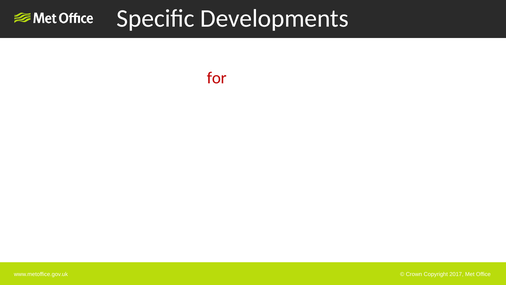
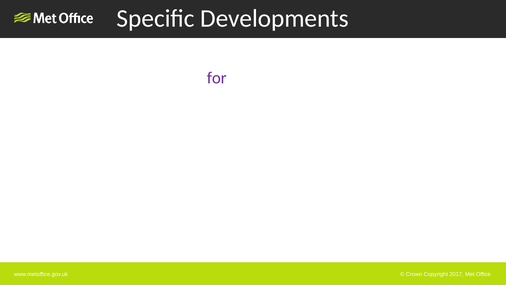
for colour: red -> purple (217, 78)
